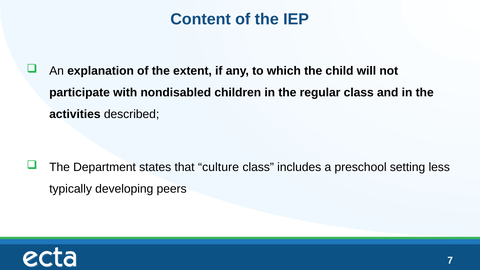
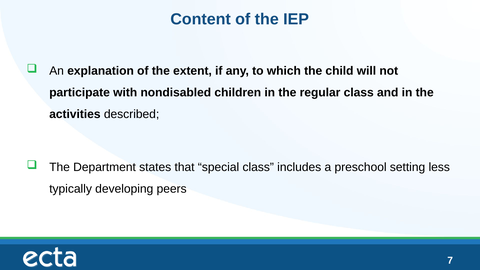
culture: culture -> special (219, 167)
